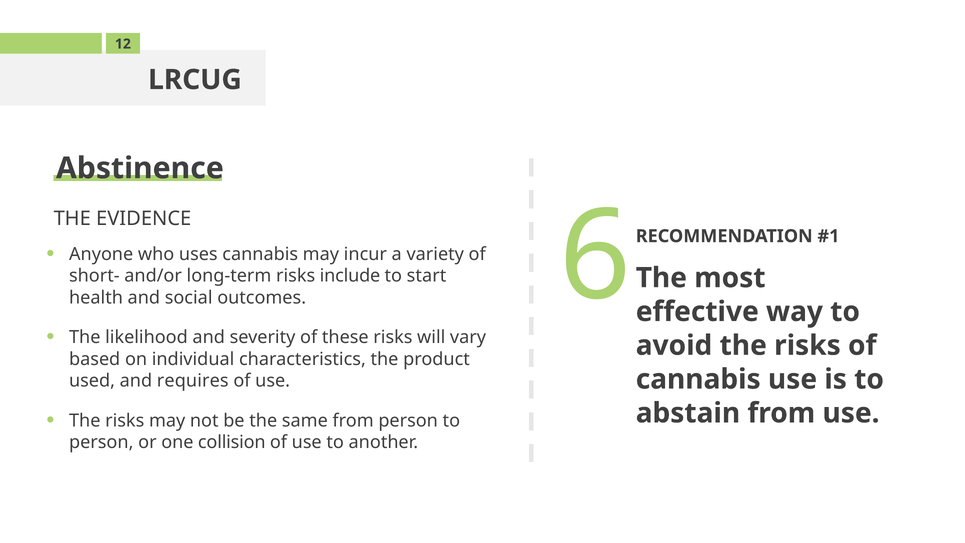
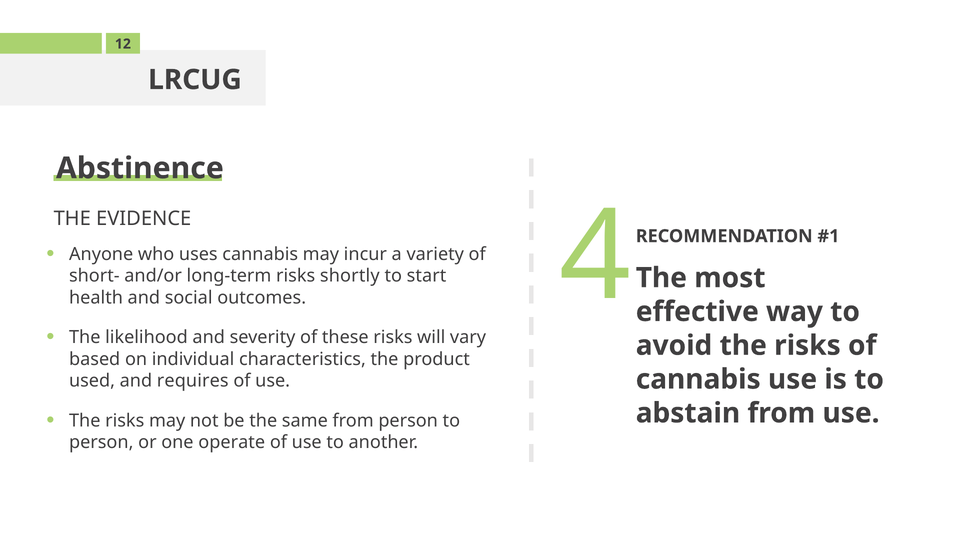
6: 6 -> 4 (595, 257)
include: include -> shortly (350, 276)
collision: collision -> operate (232, 442)
